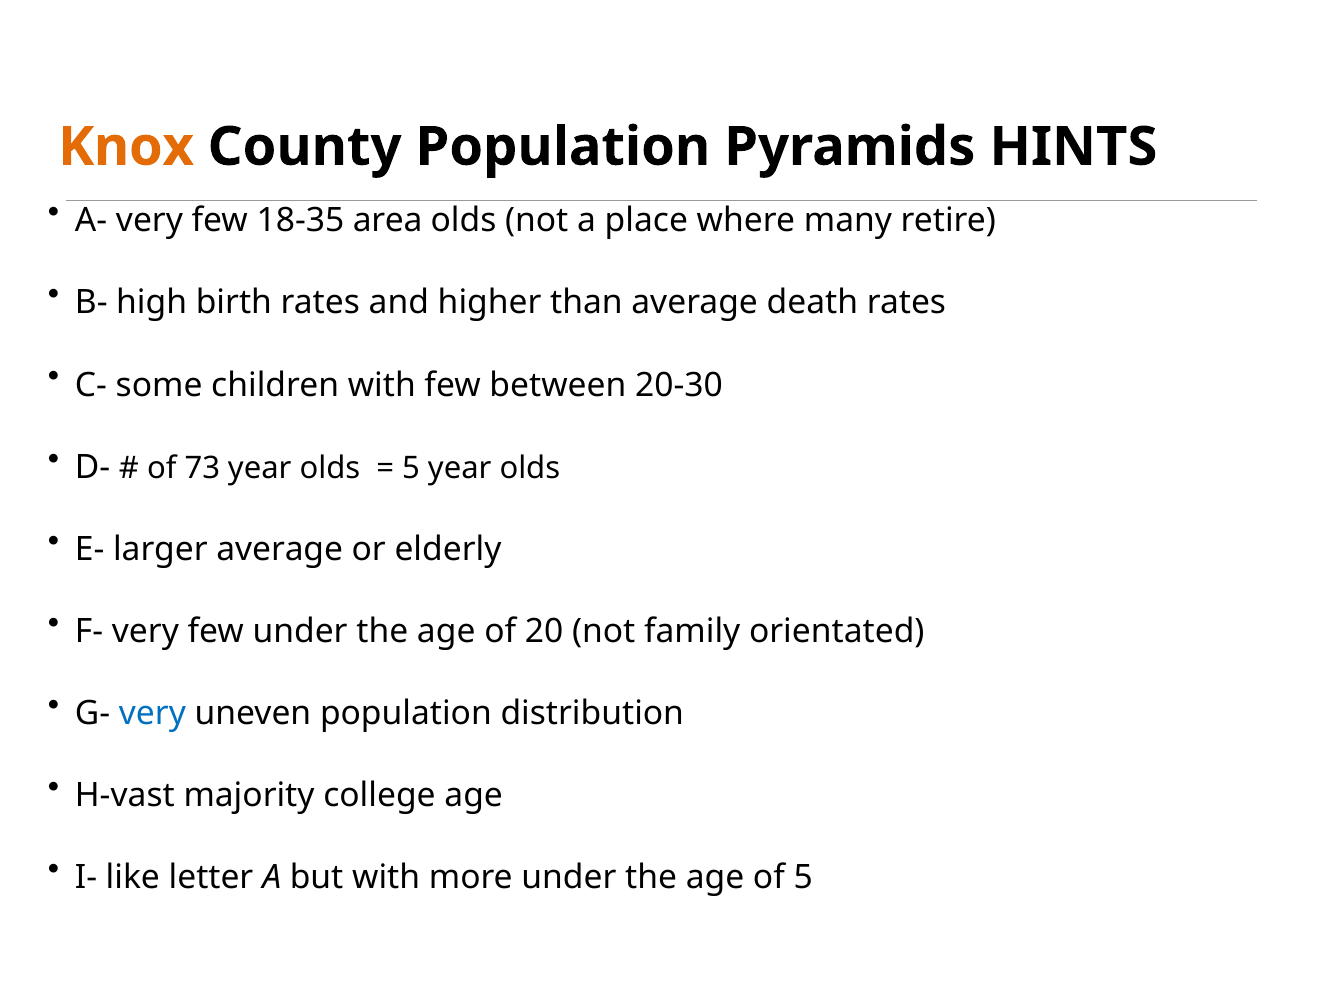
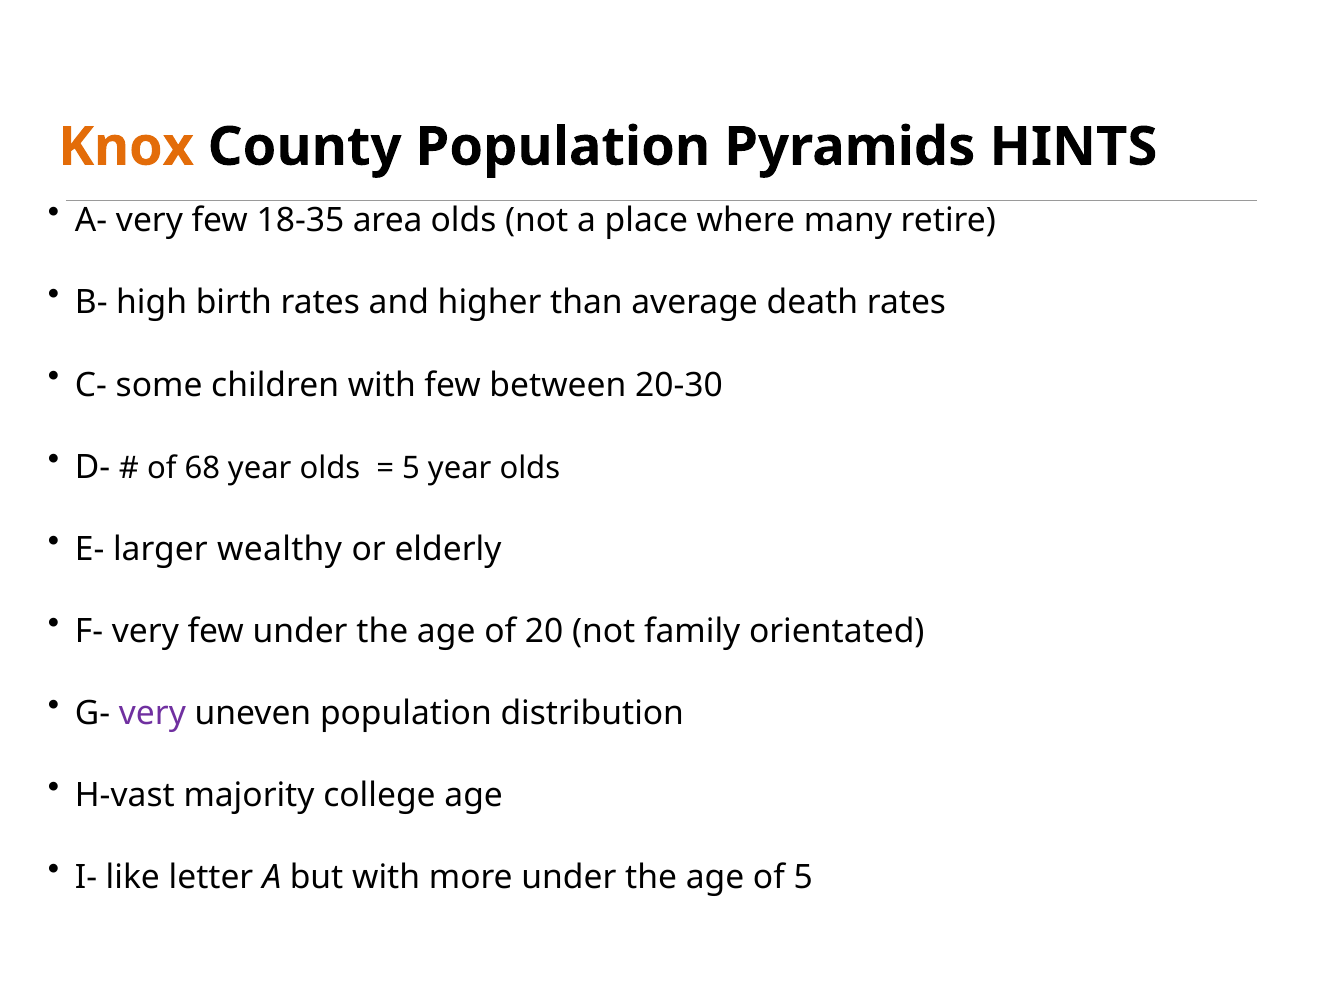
73: 73 -> 68 (202, 468)
larger average: average -> wealthy (280, 549)
very colour: blue -> purple (152, 714)
